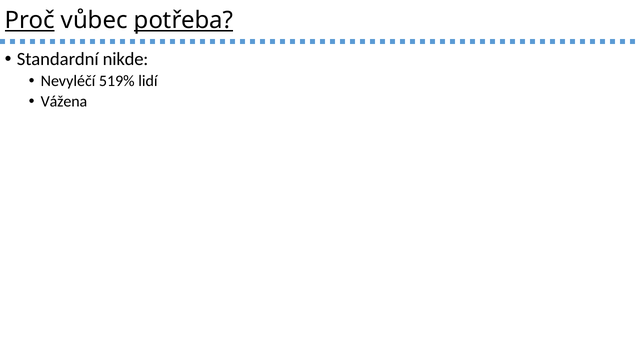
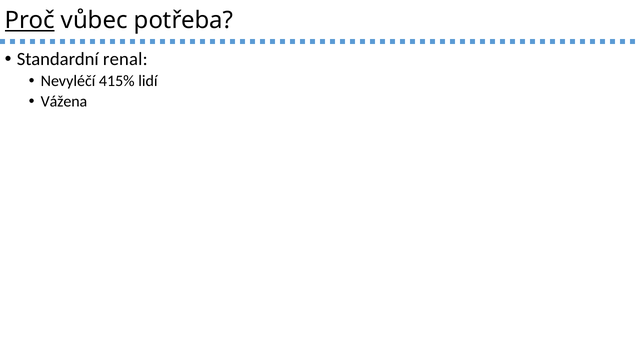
potřeba underline: present -> none (184, 20)
nikde: nikde -> renal (125, 59)
519%: 519% -> 415% (117, 81)
